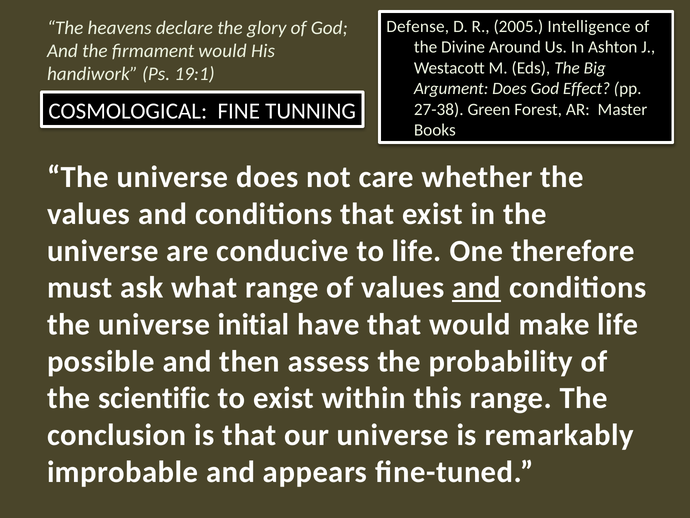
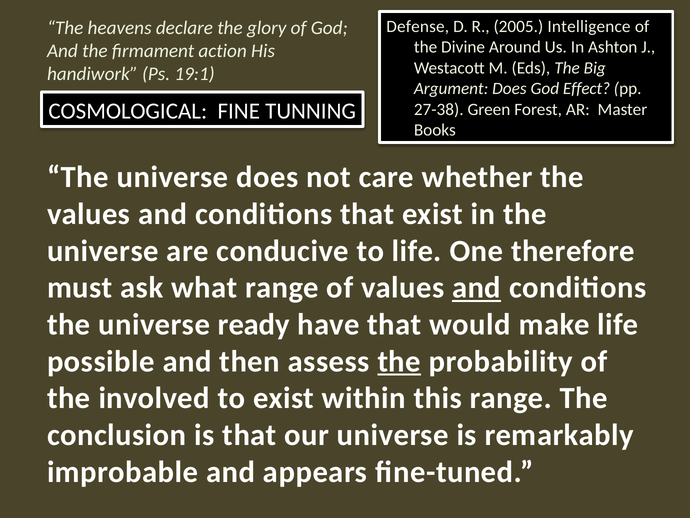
firmament would: would -> action (223, 51)
initial: initial -> ready (254, 324)
the underline: none -> present (399, 361)
scientific: scientific -> involved (154, 398)
